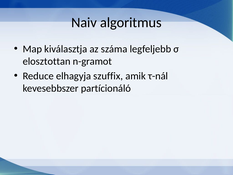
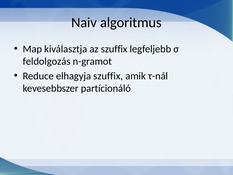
az száma: száma -> szuffix (114, 49)
elosztottan: elosztottan -> feldolgozás (47, 61)
